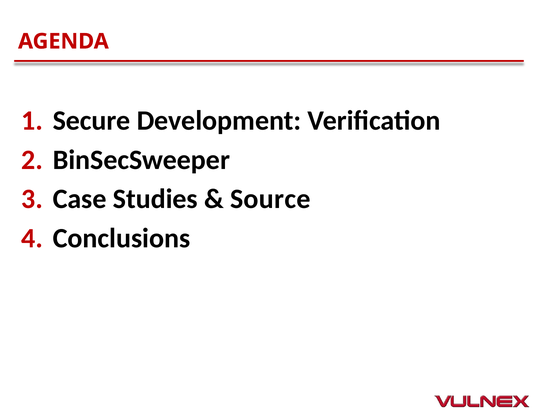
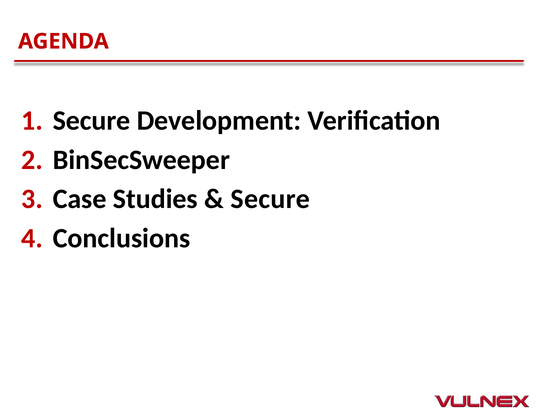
Source: Source -> Secure (270, 199)
